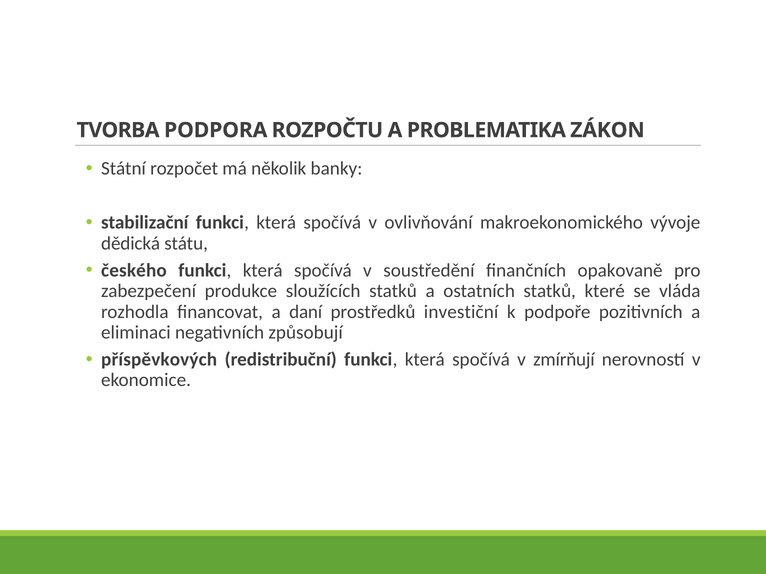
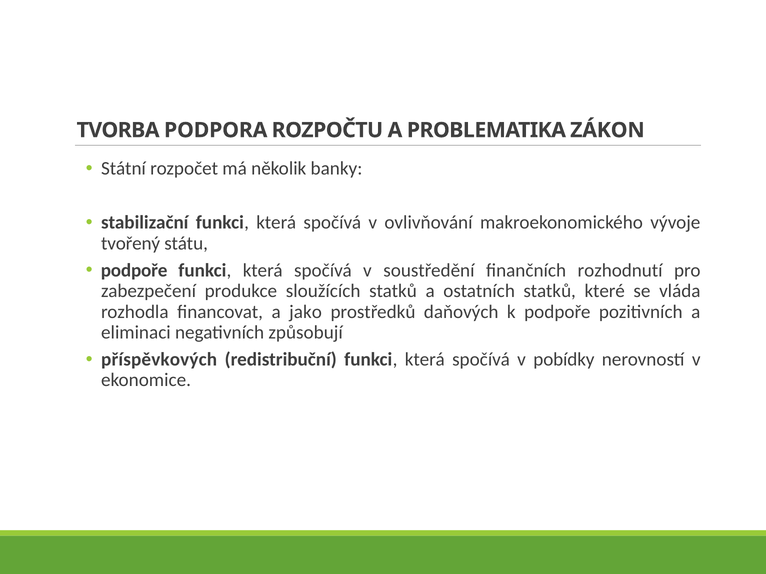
dědická: dědická -> tvořený (131, 244)
českého: českého -> podpoře (134, 271)
opakovaně: opakovaně -> rozhodnutí (620, 271)
daní: daní -> jako (306, 312)
investiční: investiční -> daňových (461, 312)
zmírňují: zmírňují -> pobídky (564, 360)
